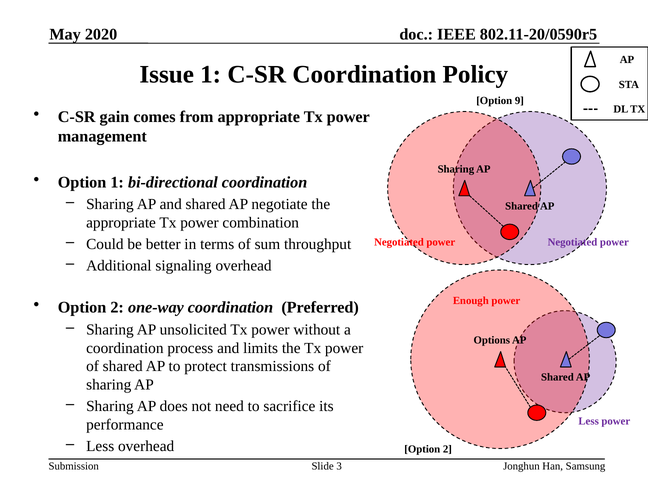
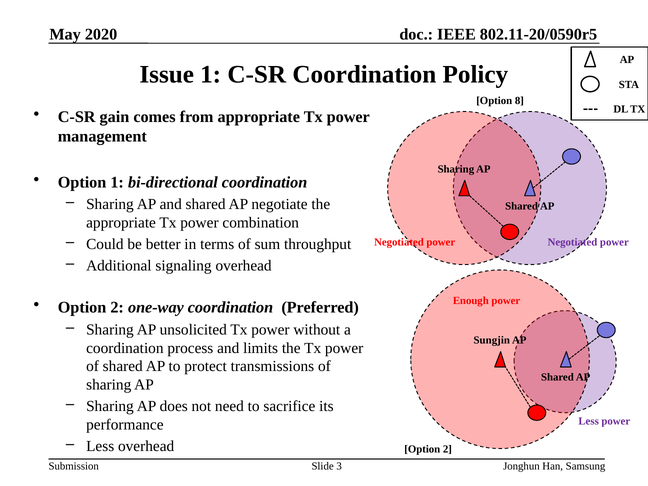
9: 9 -> 8 (519, 101)
Options: Options -> Sungjin (492, 340)
